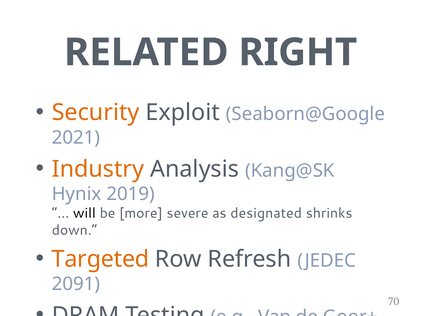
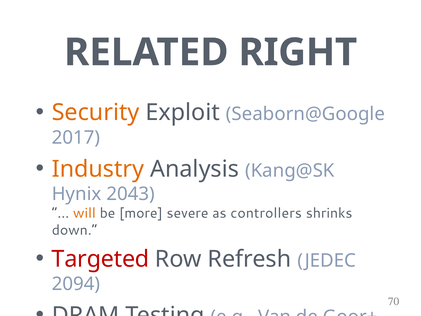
2021: 2021 -> 2017 (76, 137)
2019: 2019 -> 2043 (131, 194)
will colour: black -> orange (84, 213)
designated: designated -> controllers (266, 213)
Targeted colour: orange -> red (100, 259)
2091: 2091 -> 2094 (76, 284)
